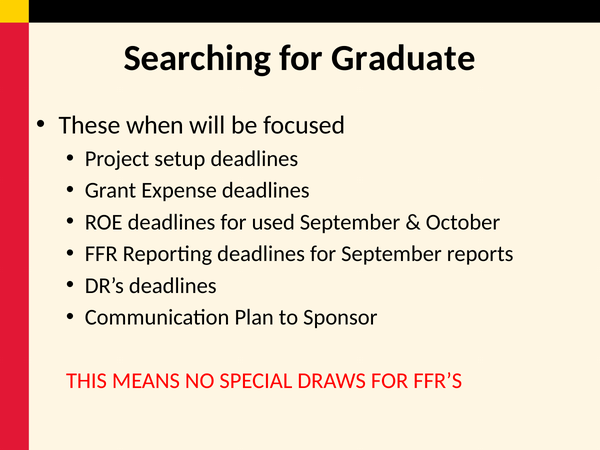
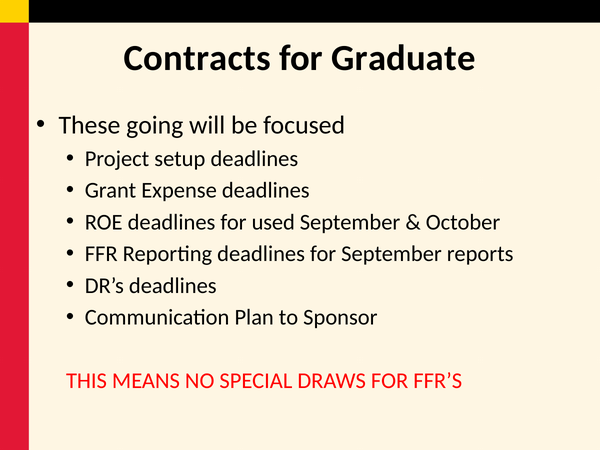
Searching: Searching -> Contracts (197, 58)
when: when -> going (155, 125)
